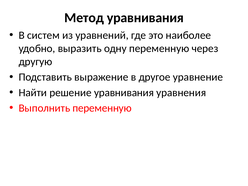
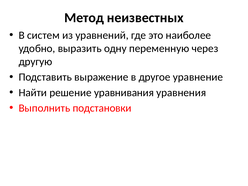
Метод уравнивания: уравнивания -> неизвестных (145, 18)
Выполнить переменную: переменную -> подстановки (102, 108)
